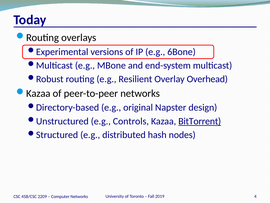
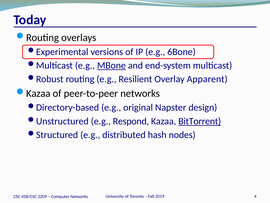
MBone underline: none -> present (111, 65)
Overhead: Overhead -> Apparent (207, 79)
Controls: Controls -> Respond (131, 121)
